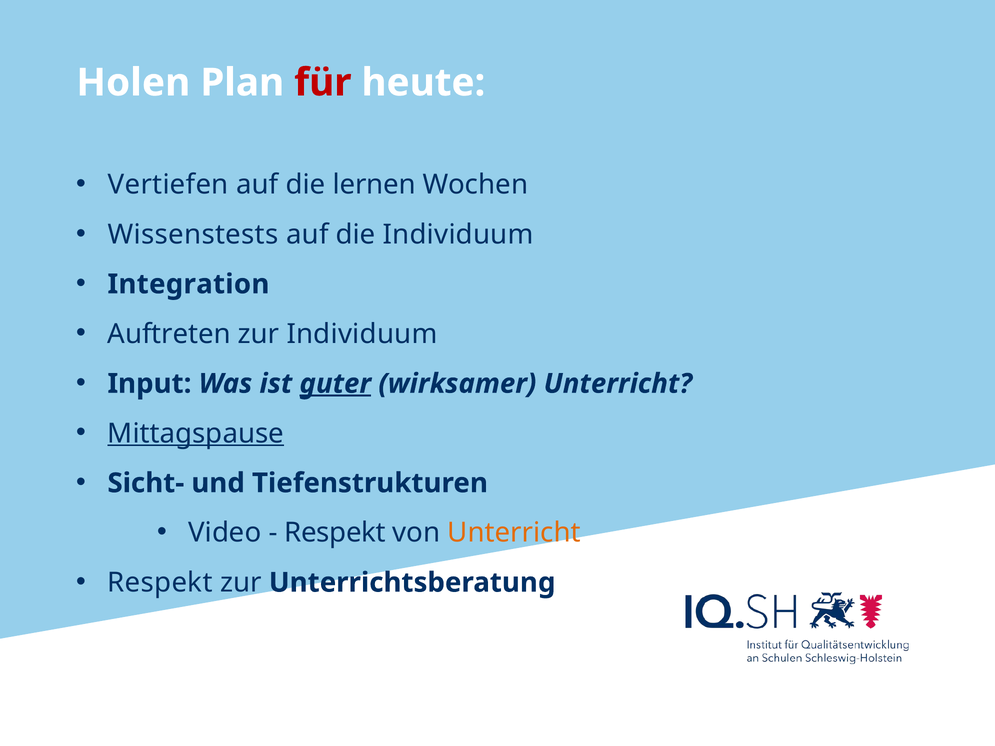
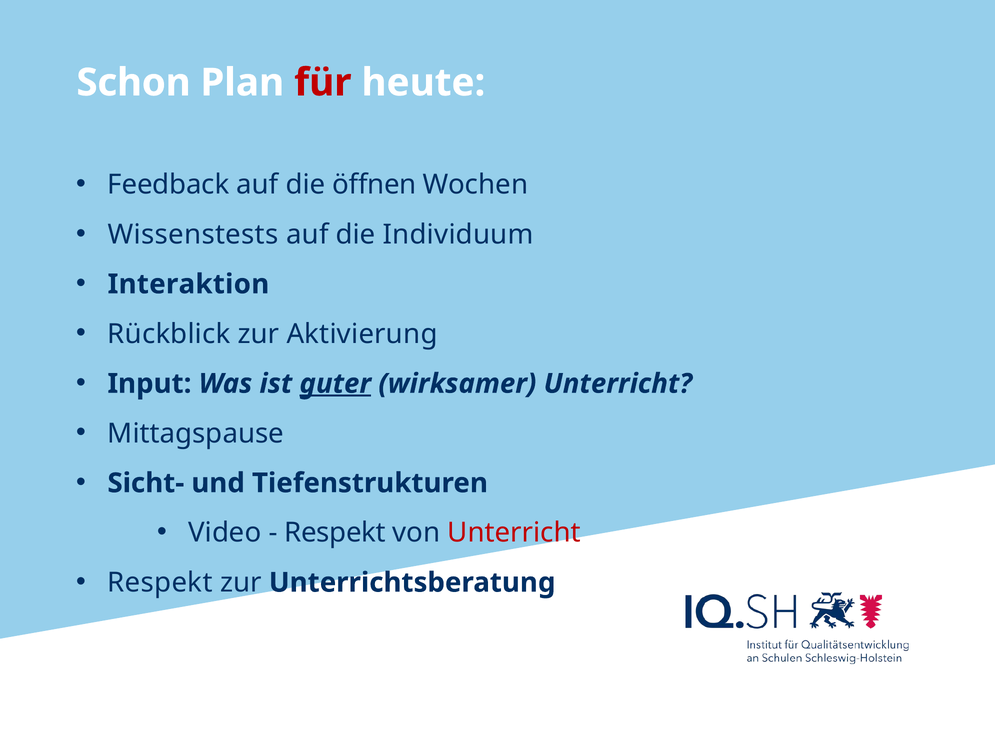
Holen: Holen -> Schon (134, 83)
Vertiefen: Vertiefen -> Feedback (168, 185)
lernen: lernen -> öffnen (374, 185)
Integration: Integration -> Interaktion (188, 284)
Auftreten: Auftreten -> Rückblick (169, 334)
zur Individuum: Individuum -> Aktivierung (362, 334)
Mittagspause underline: present -> none (196, 434)
Unterricht colour: orange -> red (514, 533)
